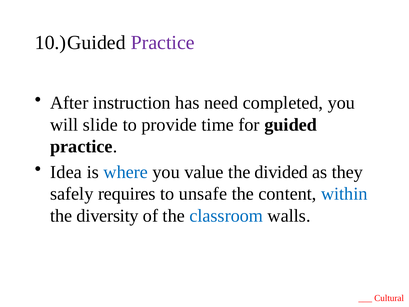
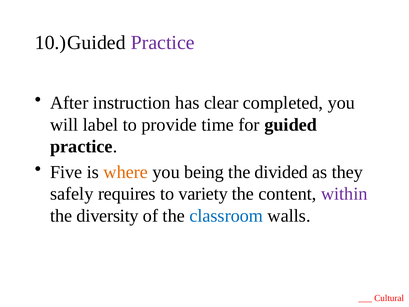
need: need -> clear (221, 103)
slide: slide -> label (101, 125)
Idea: Idea -> Five (66, 172)
where colour: blue -> orange (126, 172)
value: value -> being (204, 172)
unsafe: unsafe -> variety (203, 194)
within colour: blue -> purple (344, 194)
